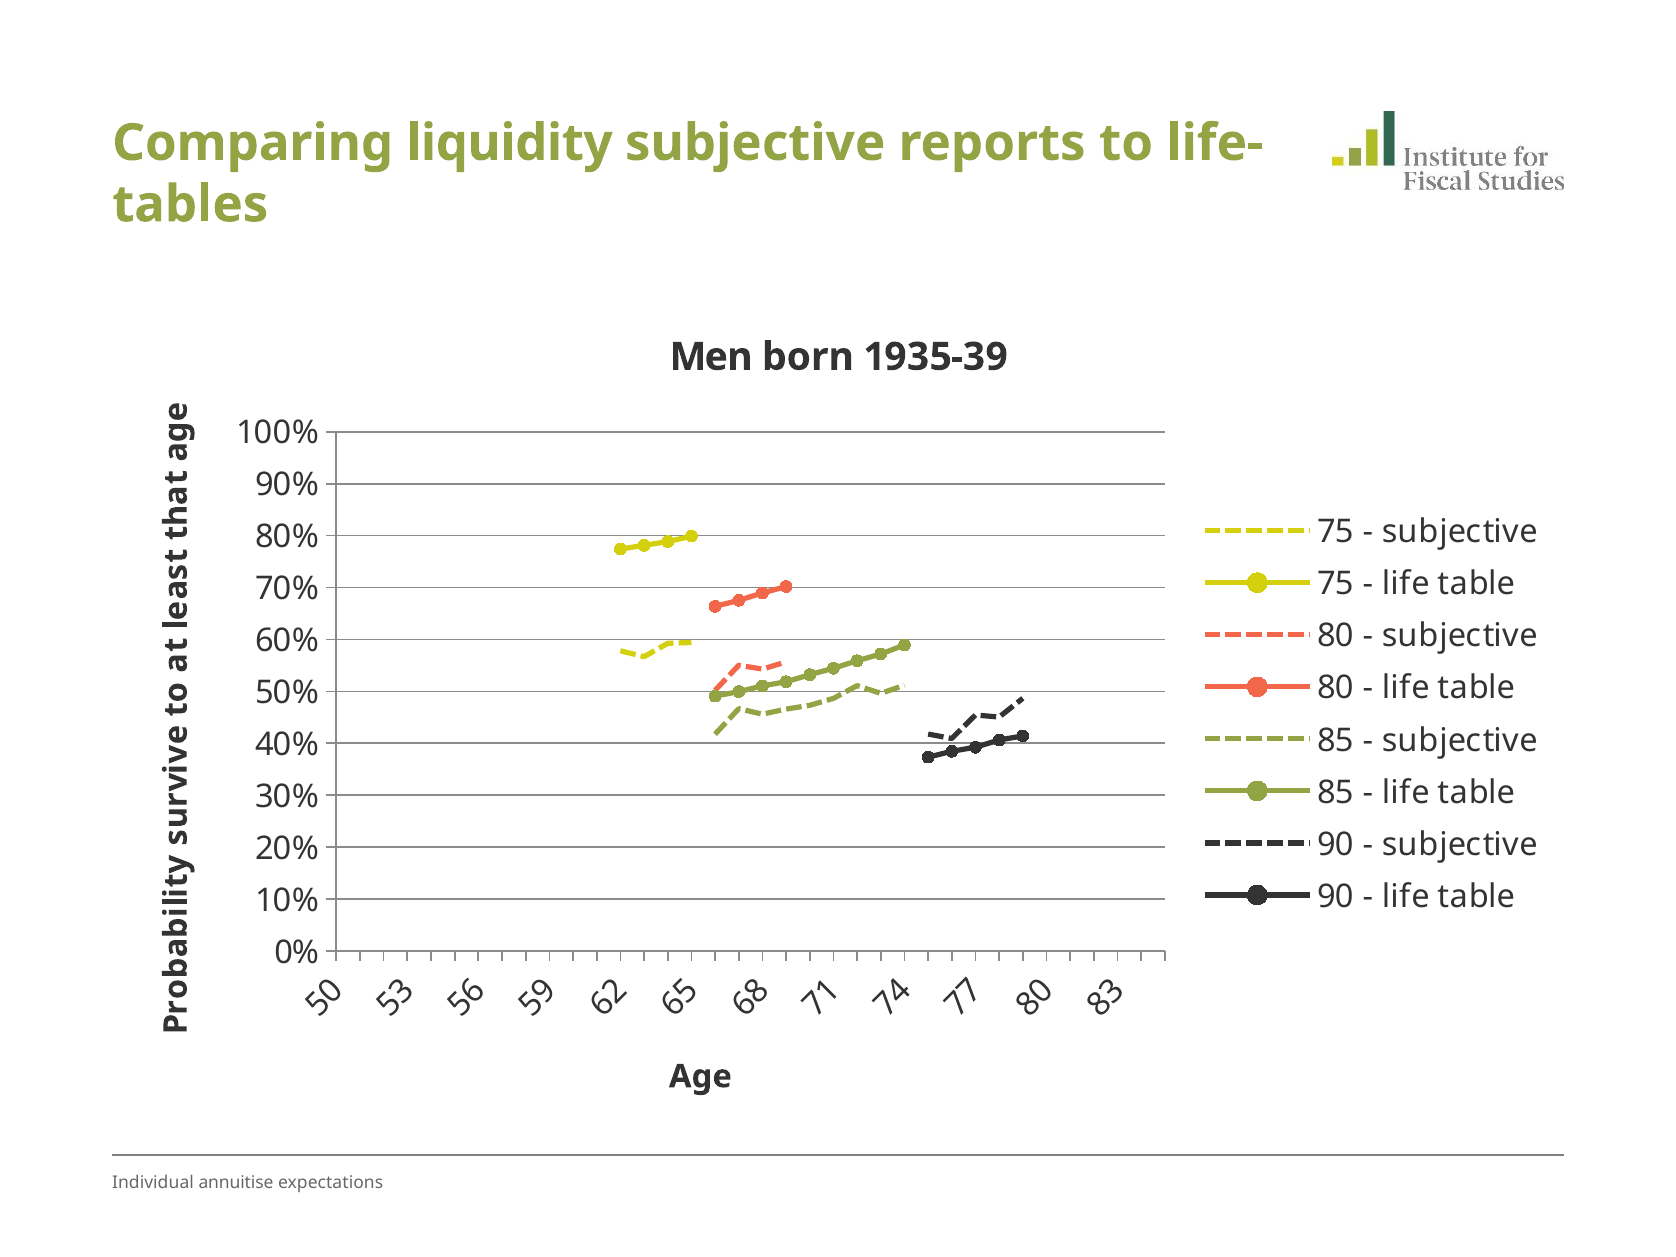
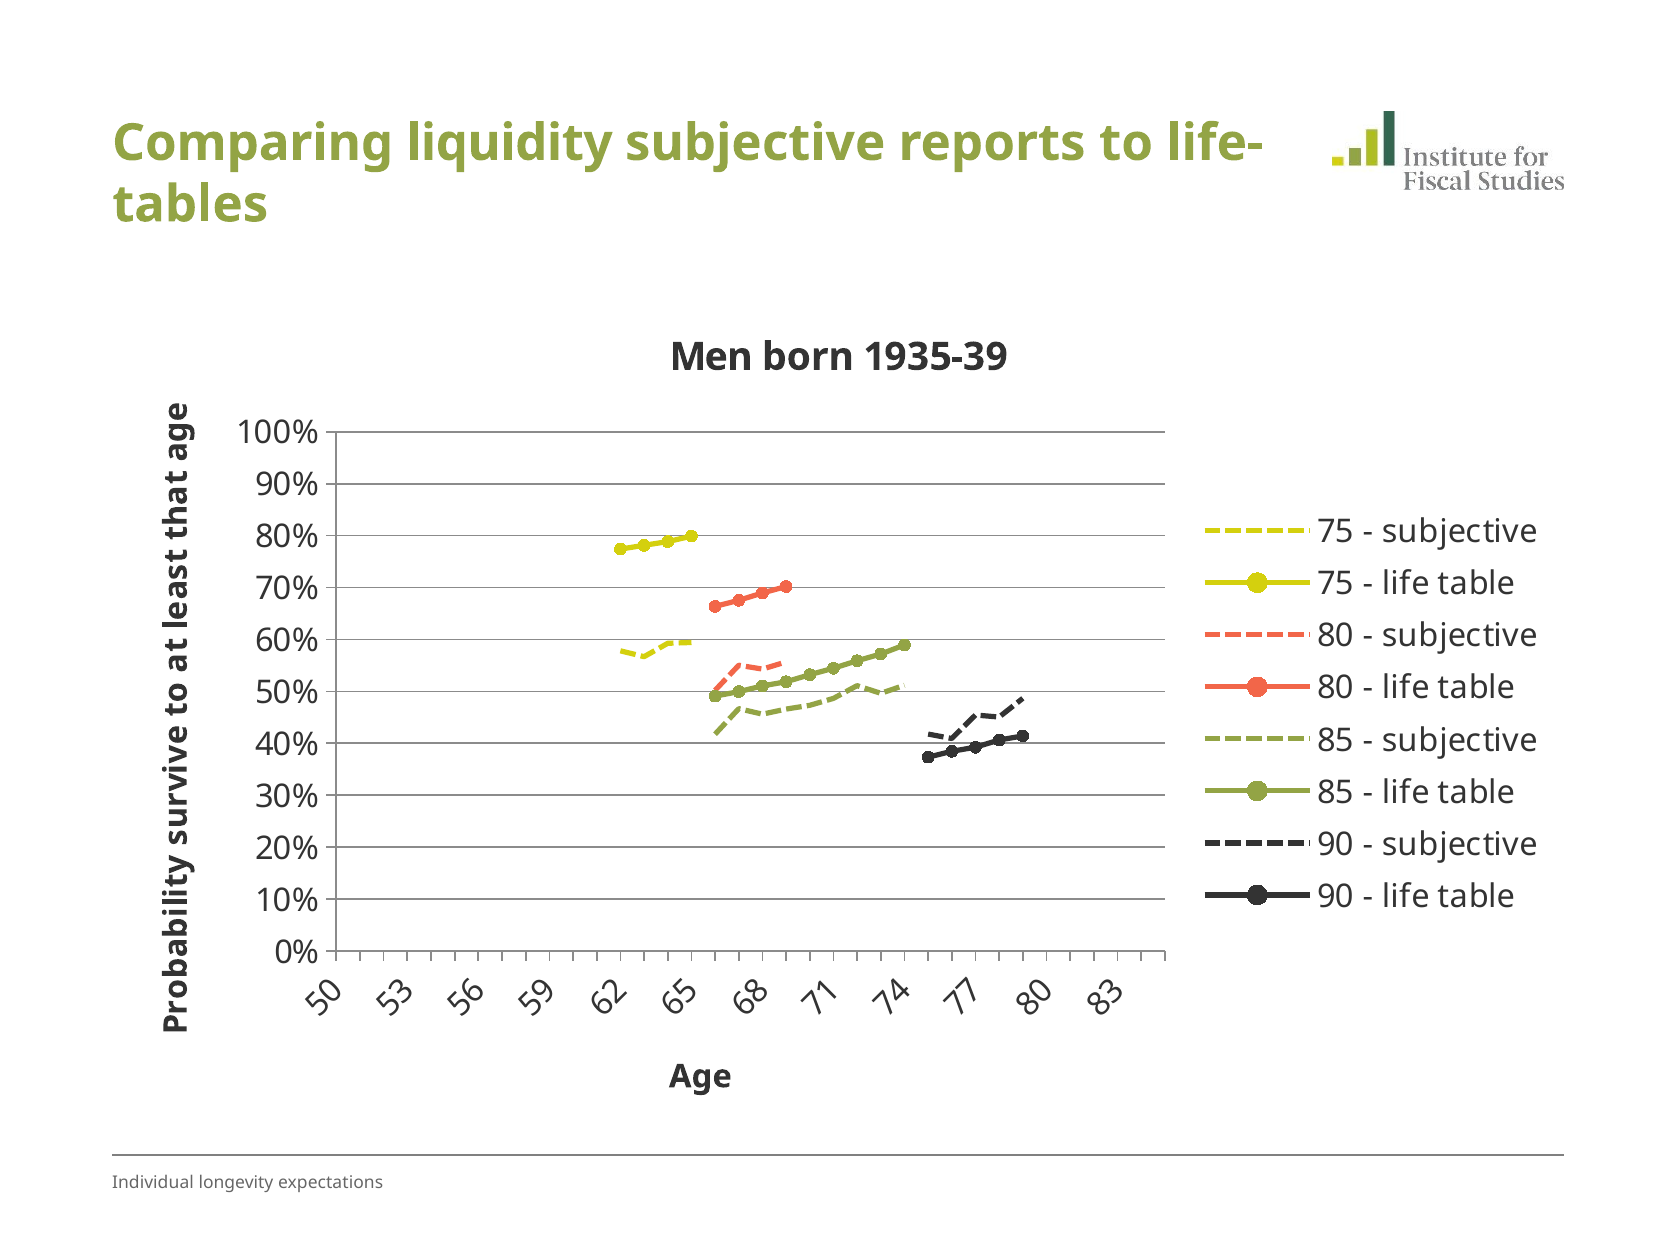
annuitise: annuitise -> longevity (236, 1183)
